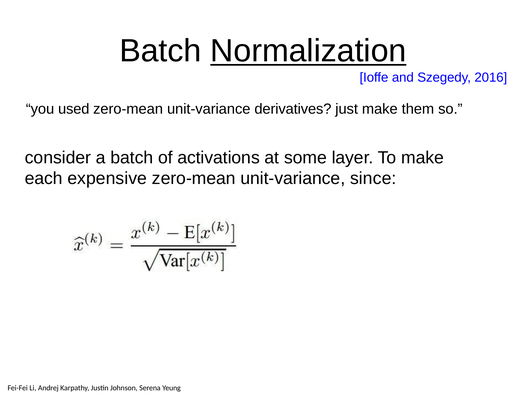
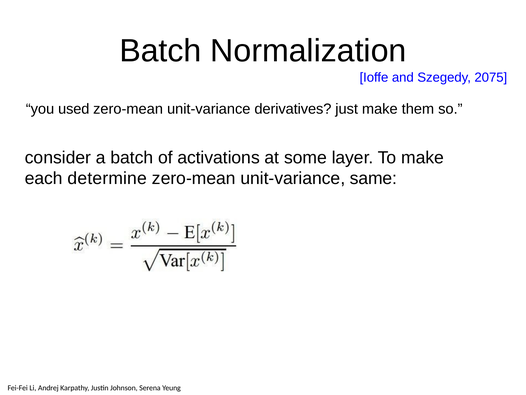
Normalization underline: present -> none (308, 51)
2016: 2016 -> 2075 (491, 77)
expensive: expensive -> determine (107, 178)
since: since -> same (373, 178)
